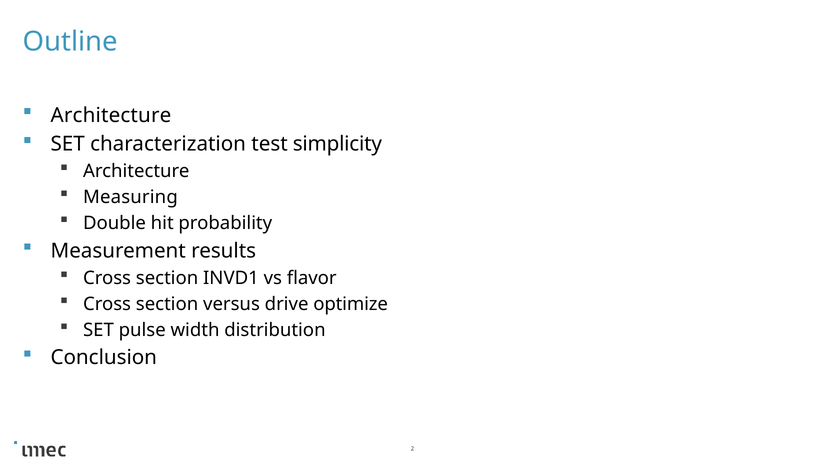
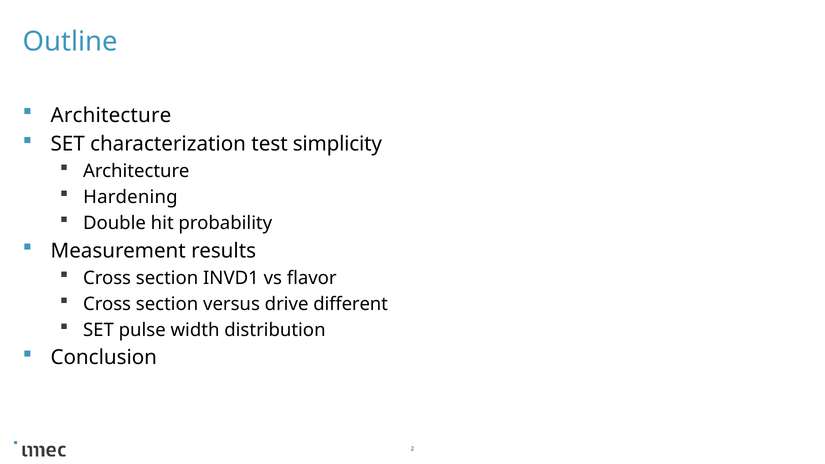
Measuring: Measuring -> Hardening (130, 197)
optimize: optimize -> different (351, 304)
